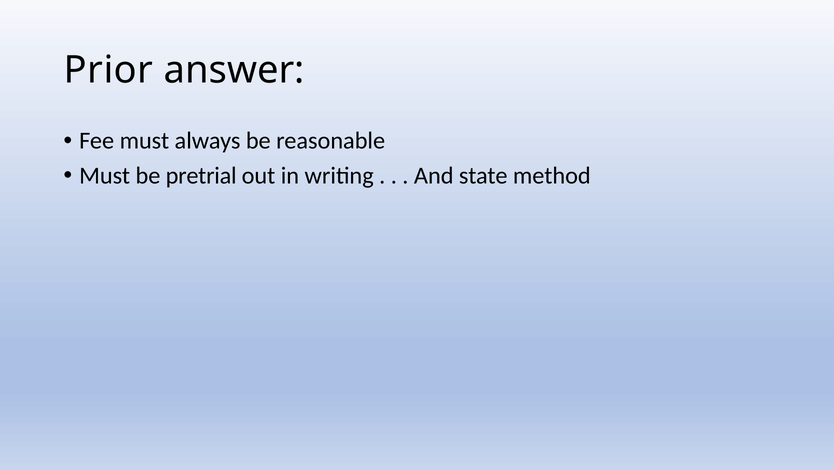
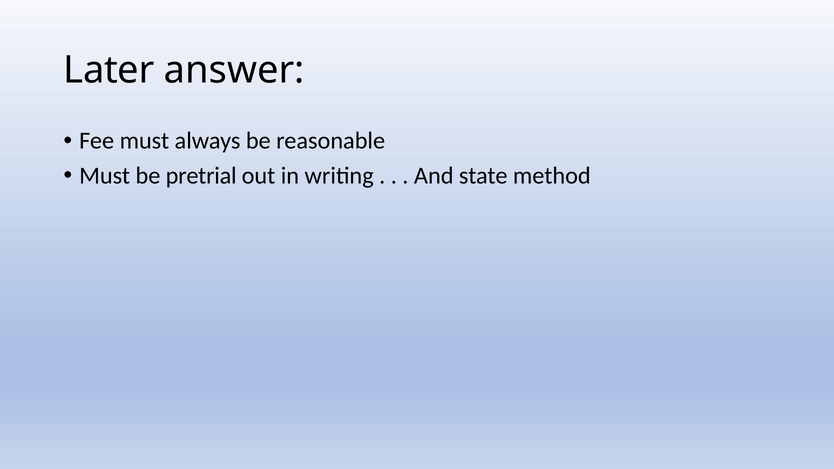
Prior: Prior -> Later (109, 70)
